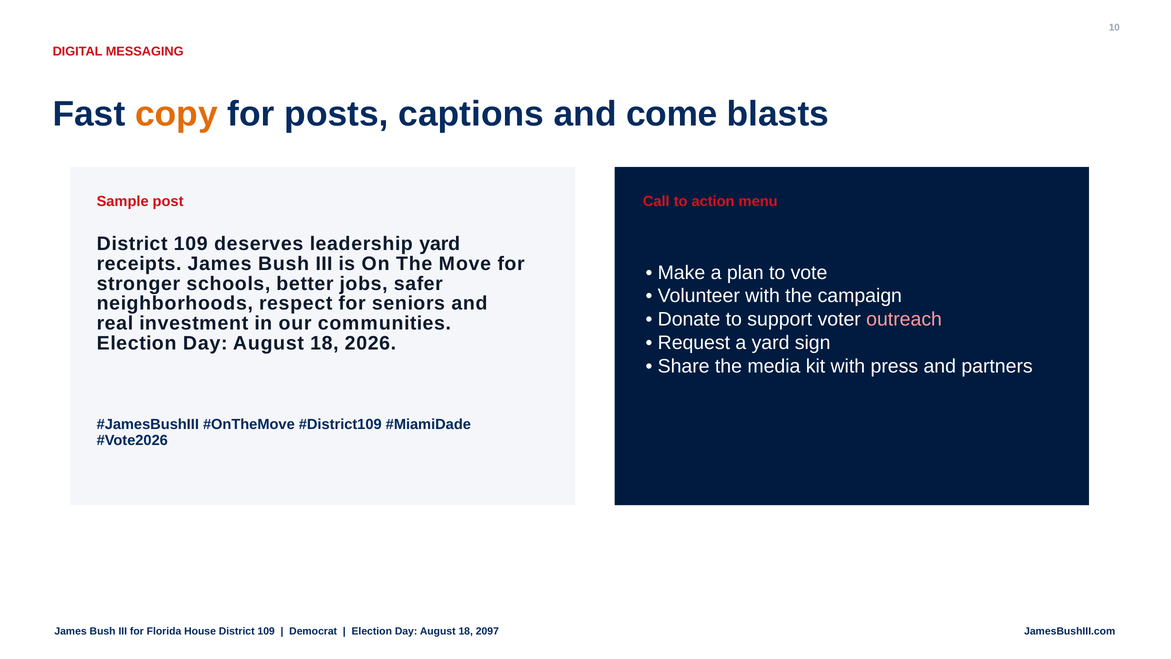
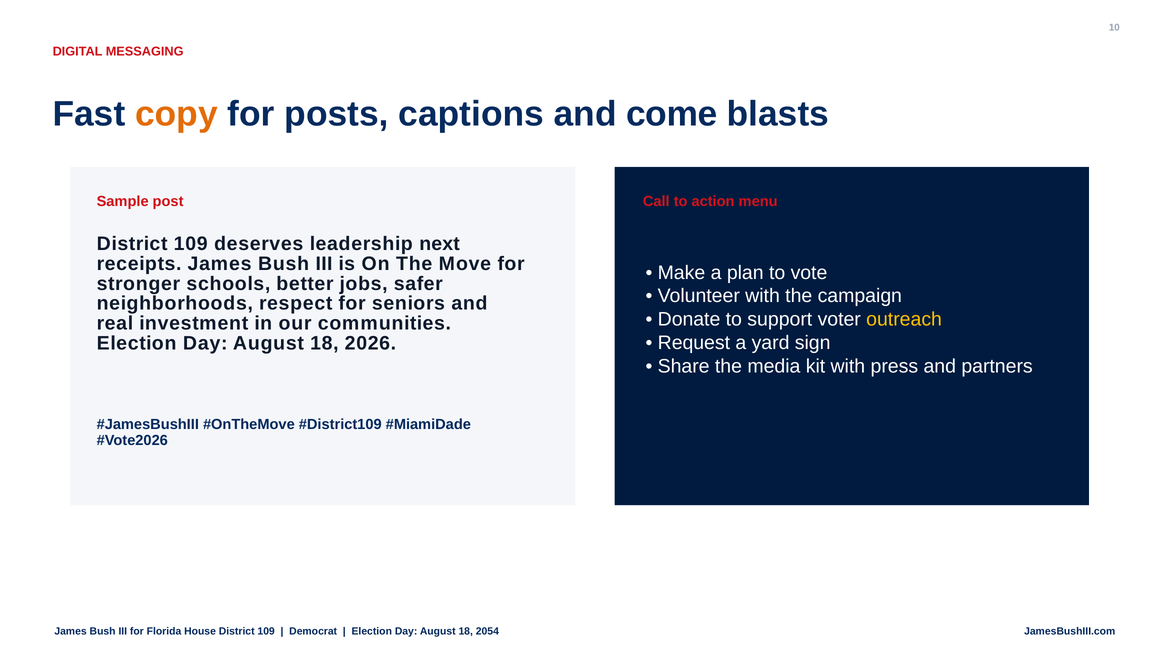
leadership yard: yard -> next (440, 244)
outreach colour: pink -> yellow (904, 319)
2097: 2097 -> 2054 (487, 631)
